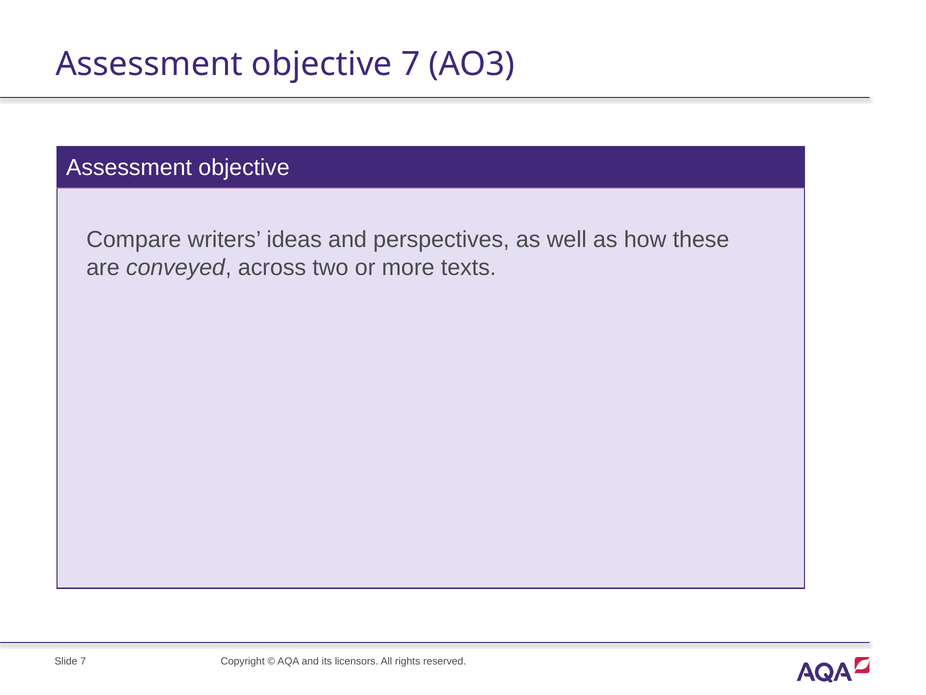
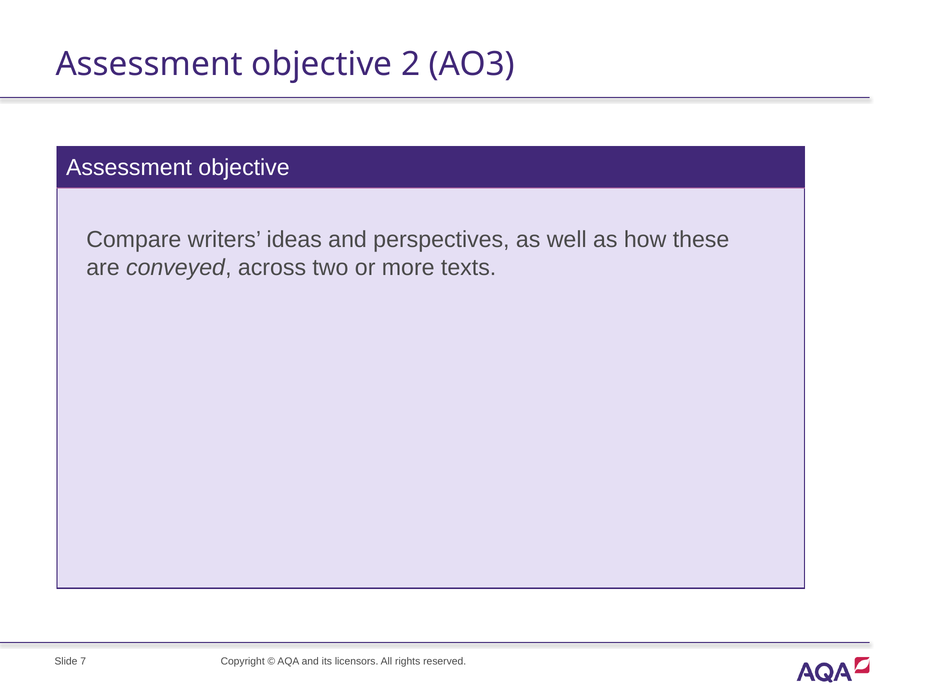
objective 7: 7 -> 2 (411, 64)
